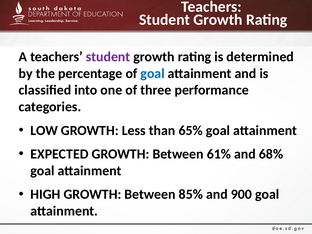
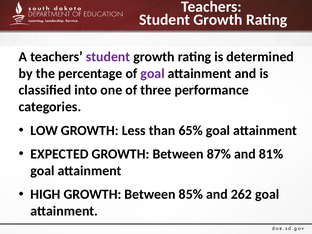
goal colour: blue -> purple (153, 73)
61%: 61% -> 87% (219, 154)
68%: 68% -> 81% (271, 154)
900: 900 -> 262 (241, 194)
